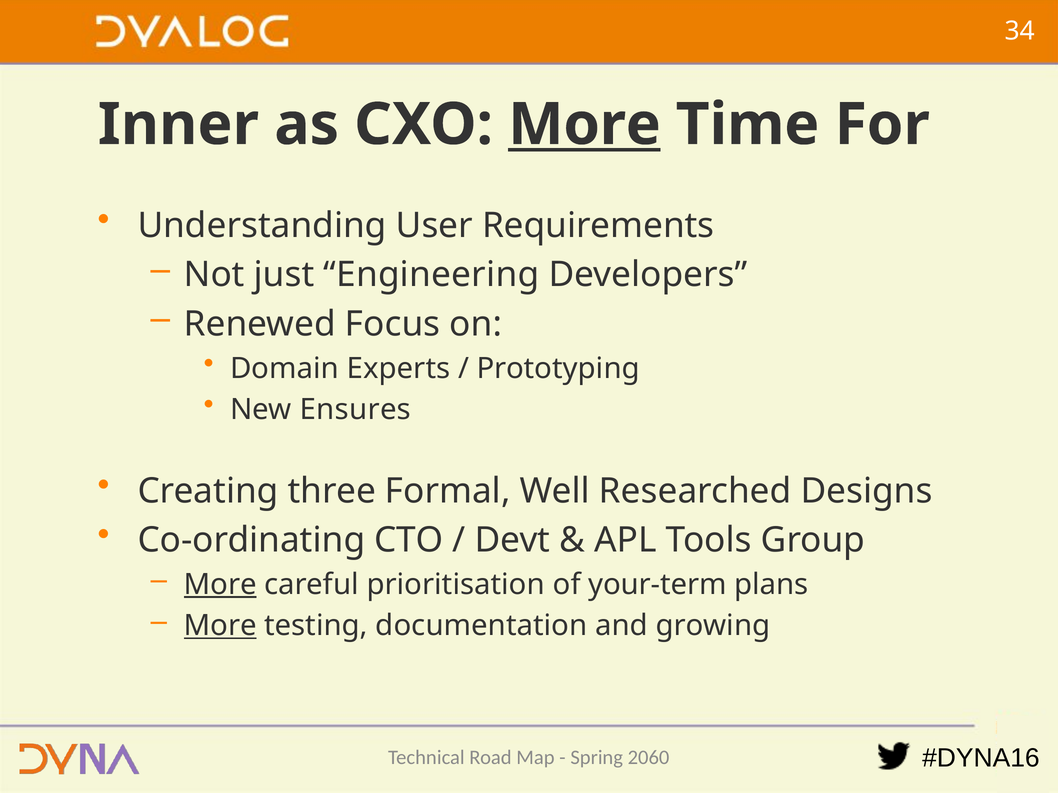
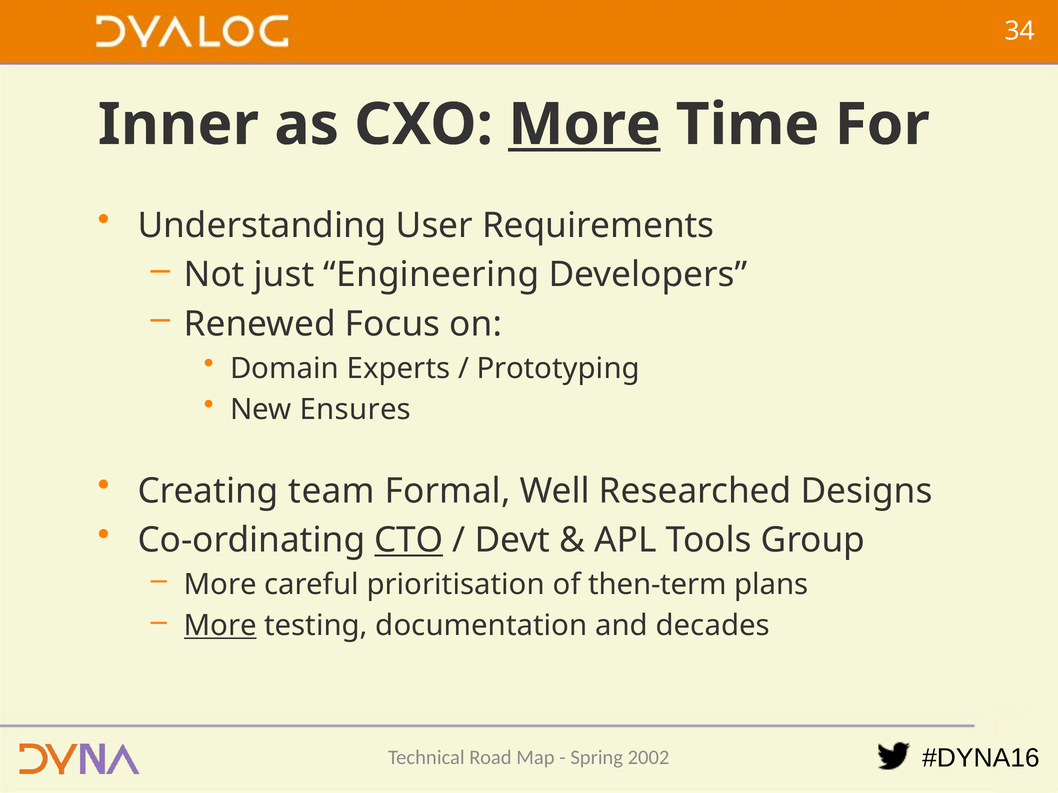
three: three -> team (332, 491)
CTO underline: none -> present (409, 541)
More underline: present -> none (220, 585)
your-term: your-term -> then-term (657, 585)
growing: growing -> decades (713, 626)
2060: 2060 -> 2002 (649, 758)
